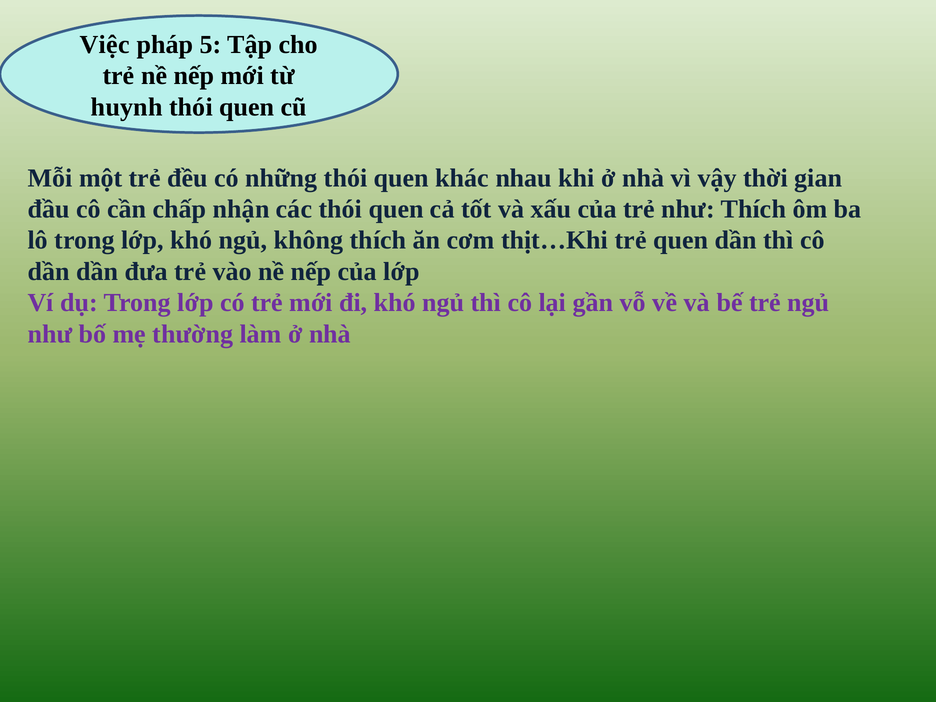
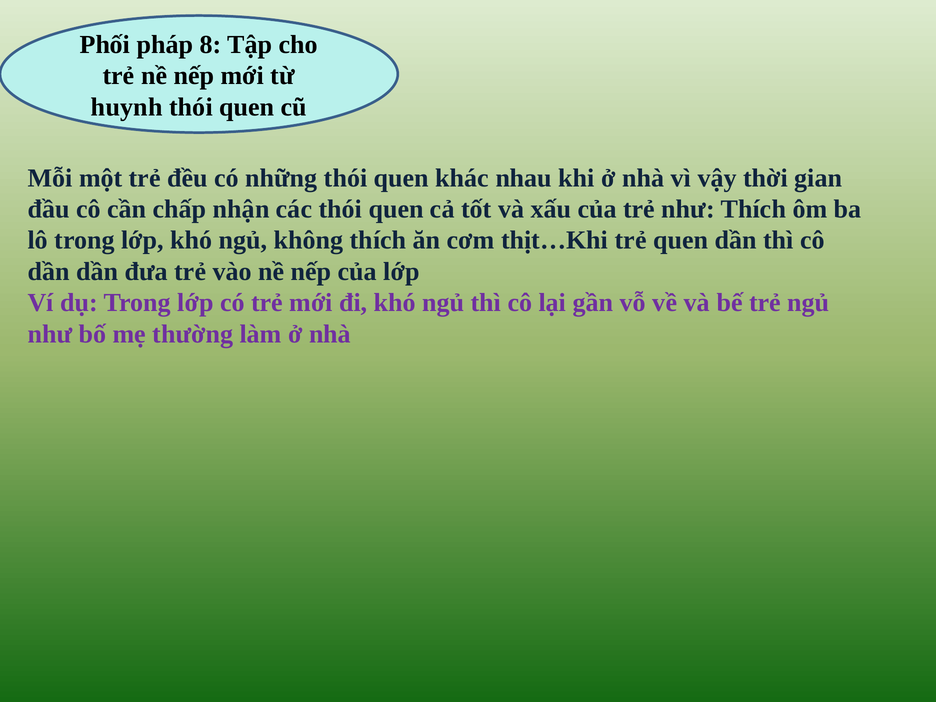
Việc: Việc -> Phối (105, 45)
5: 5 -> 8 (210, 45)
